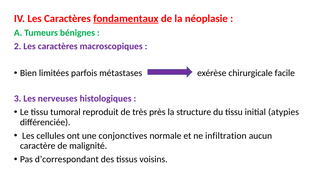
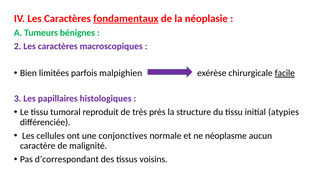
métastases: métastases -> malpighien (121, 73)
facile underline: none -> present (285, 73)
nerveuses: nerveuses -> papillaires (58, 99)
infiltration: infiltration -> néoplasme (226, 136)
